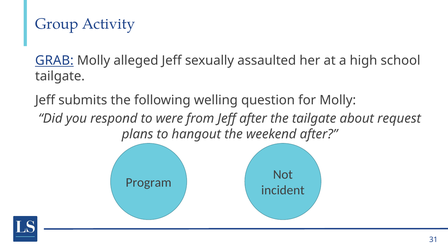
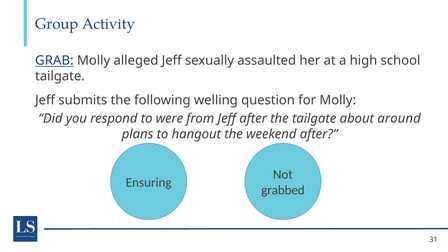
request: request -> around (399, 119)
Program: Program -> Ensuring (149, 182)
incident: incident -> grabbed (283, 190)
